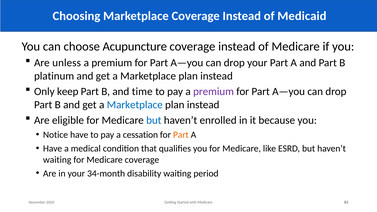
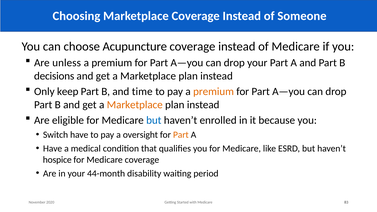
Medicaid: Medicaid -> Someone (302, 16)
platinum: platinum -> decisions (54, 76)
premium colour: purple -> orange (214, 92)
Marketplace colour: blue -> orange (135, 105)
Notice: Notice -> Switch (56, 135)
cessation: cessation -> oversight (140, 135)
waiting: waiting -> hospice (57, 160)
34-month: 34-month -> 44-month (106, 173)
